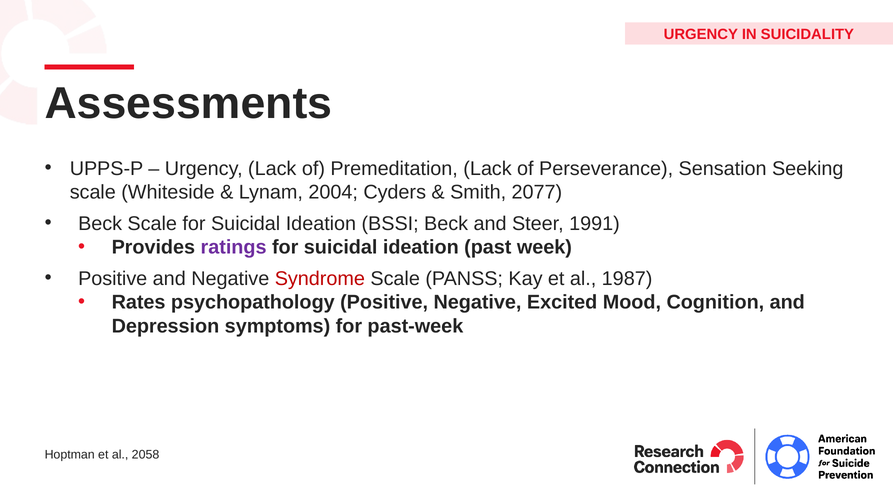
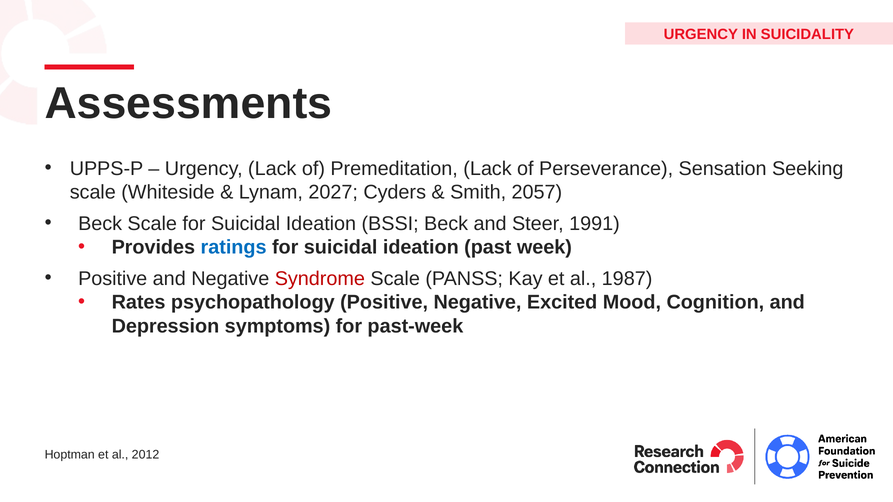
2004: 2004 -> 2027 (333, 192)
2077: 2077 -> 2057 (537, 192)
ratings colour: purple -> blue (234, 248)
2058: 2058 -> 2012 (146, 455)
